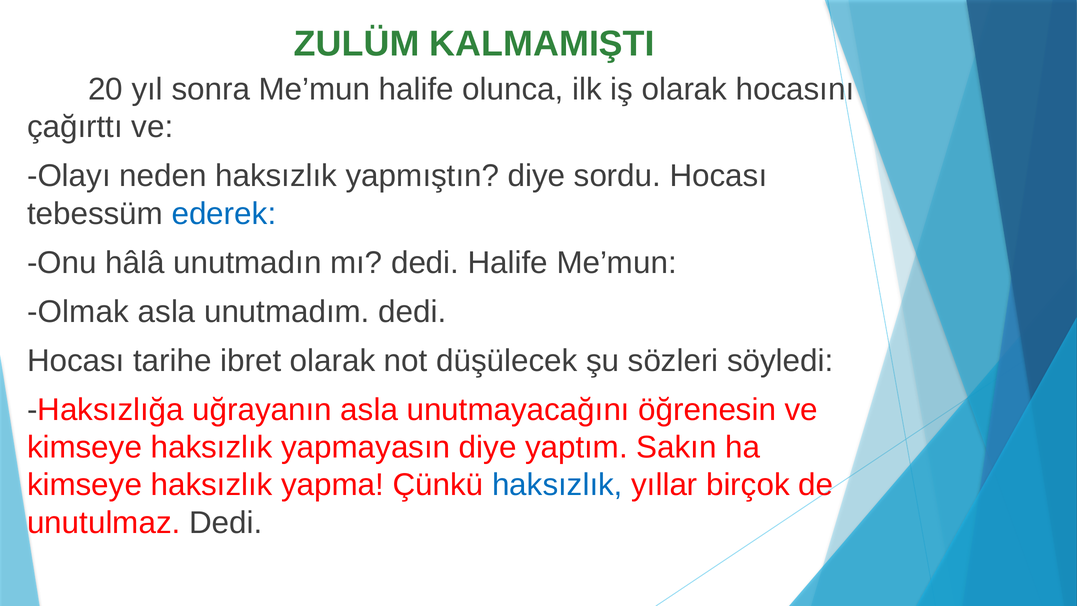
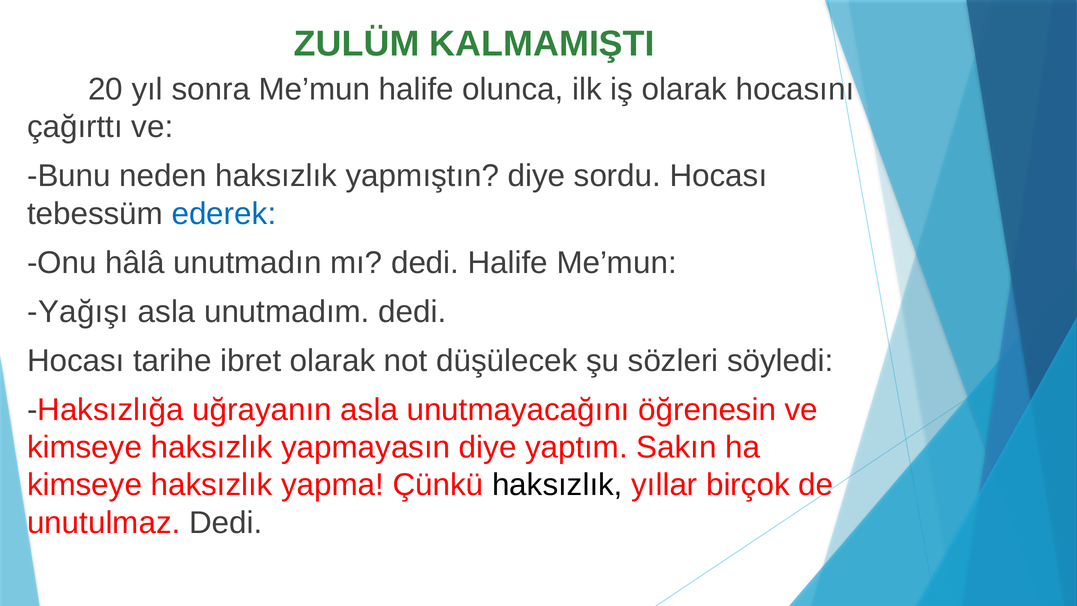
Olayı: Olayı -> Bunu (69, 176)
Olmak: Olmak -> Yağışı (78, 312)
haksızlık colour: blue -> black (557, 485)
